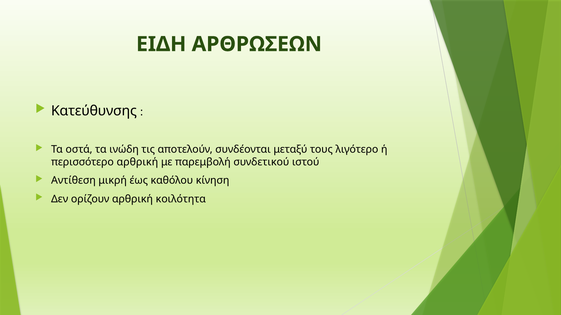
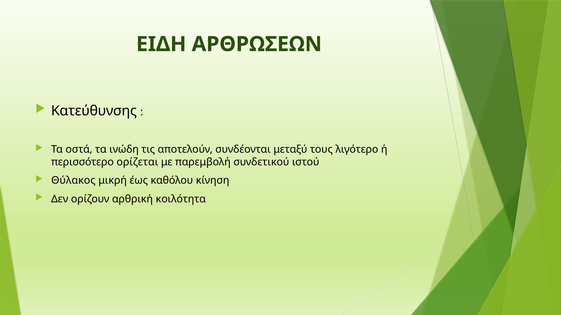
περισσότερο αρθρική: αρθρική -> ορίζεται (137, 162)
Αντίθεση: Αντίθεση -> Θύλακος (73, 181)
